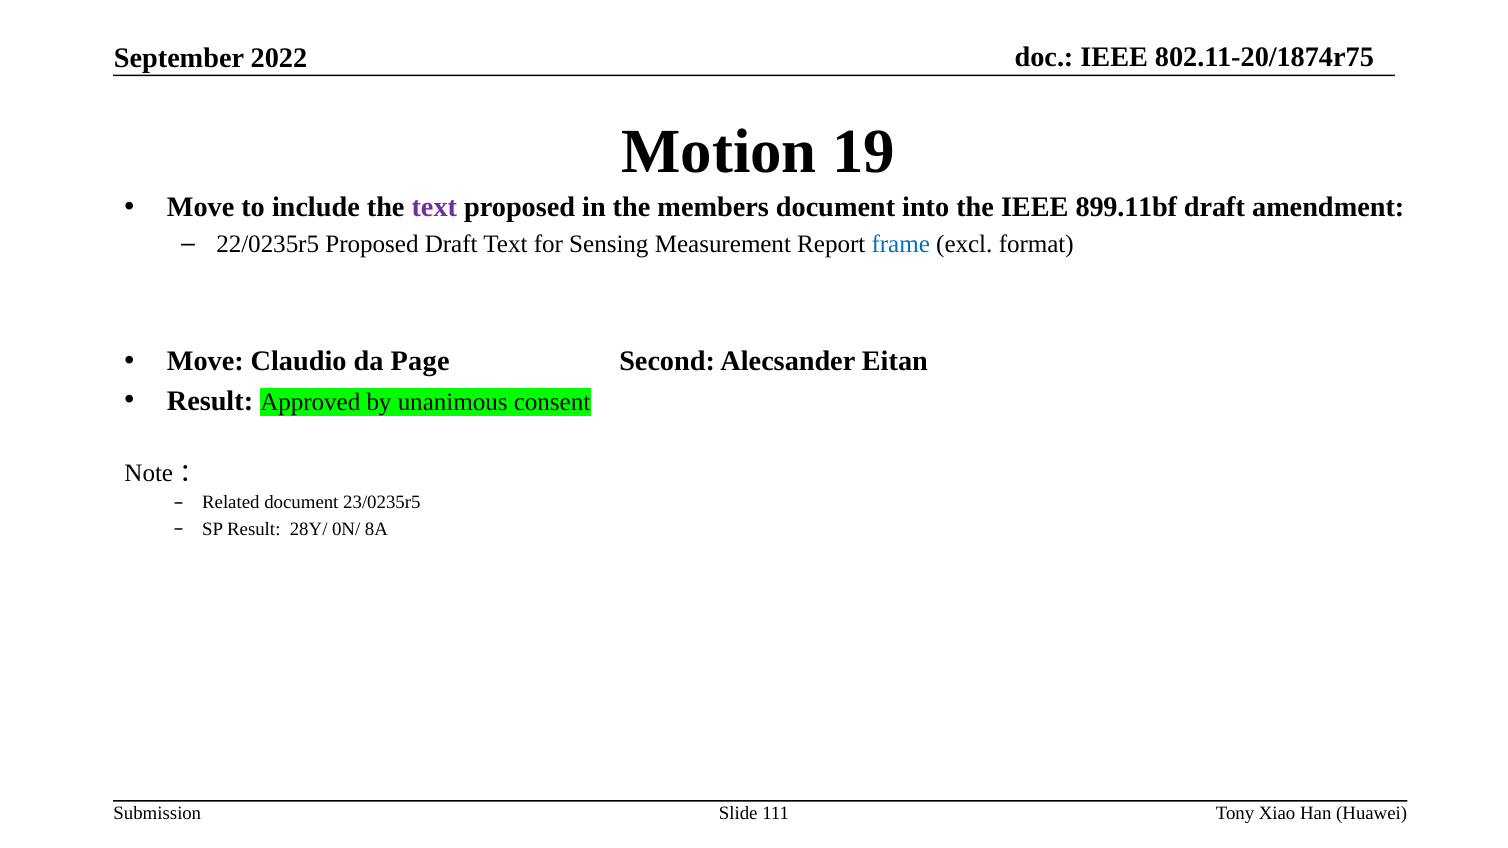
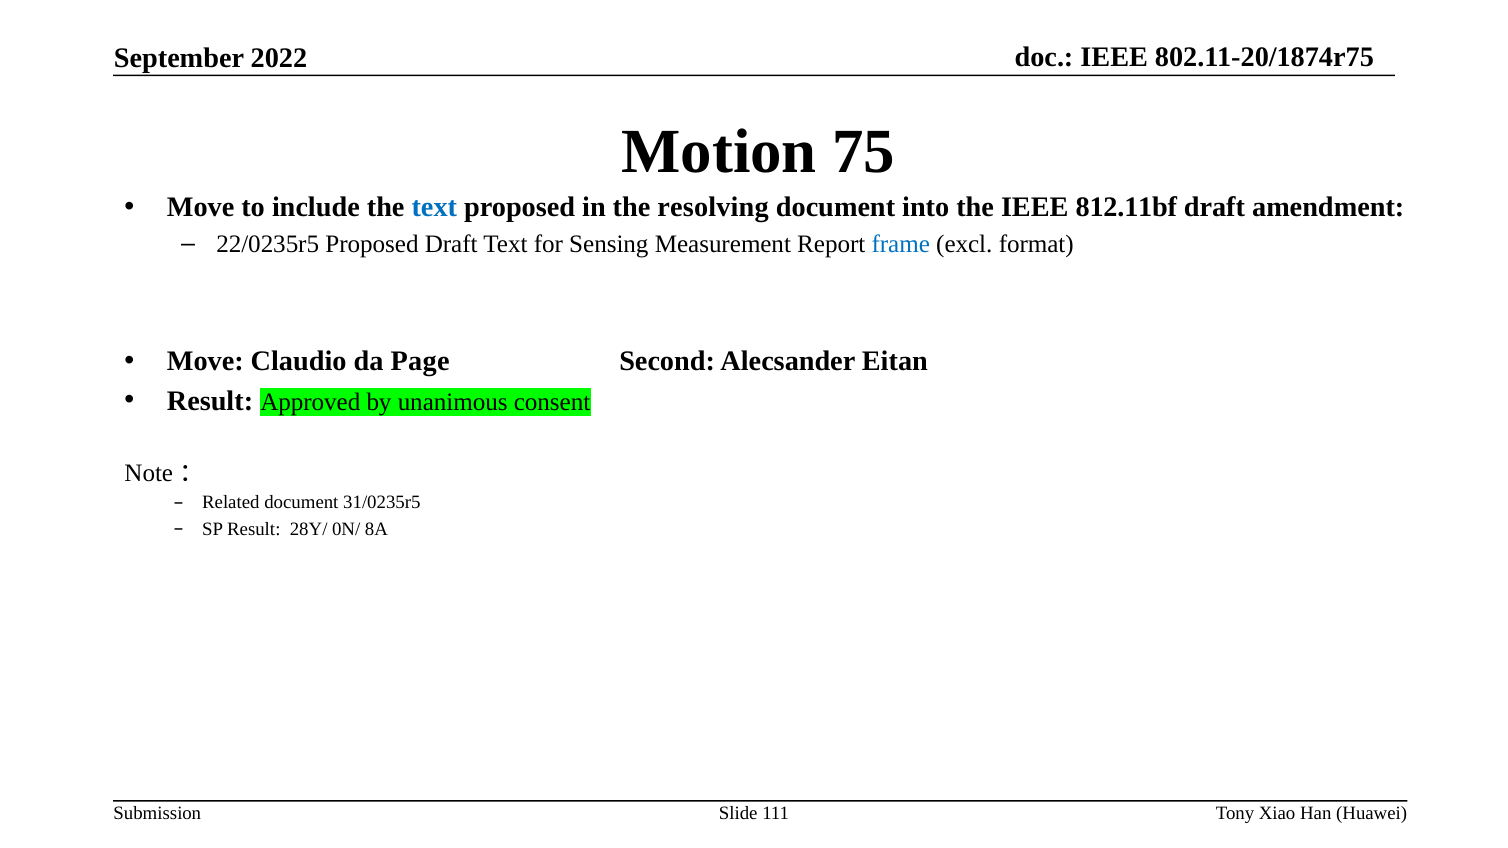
19: 19 -> 75 (864, 151)
text colour: purple -> blue (434, 207)
members: members -> resolving (713, 207)
899.11bf: 899.11bf -> 812.11bf (1126, 207)
23/0235r5: 23/0235r5 -> 31/0235r5 (382, 503)
